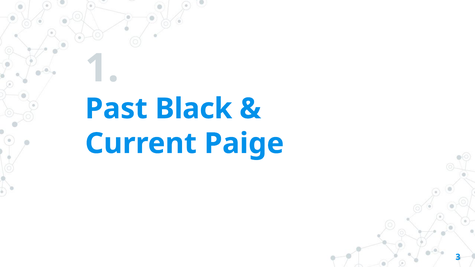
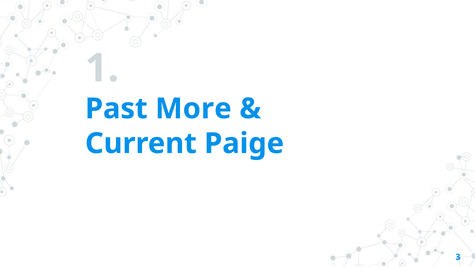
Black: Black -> More (193, 109)
